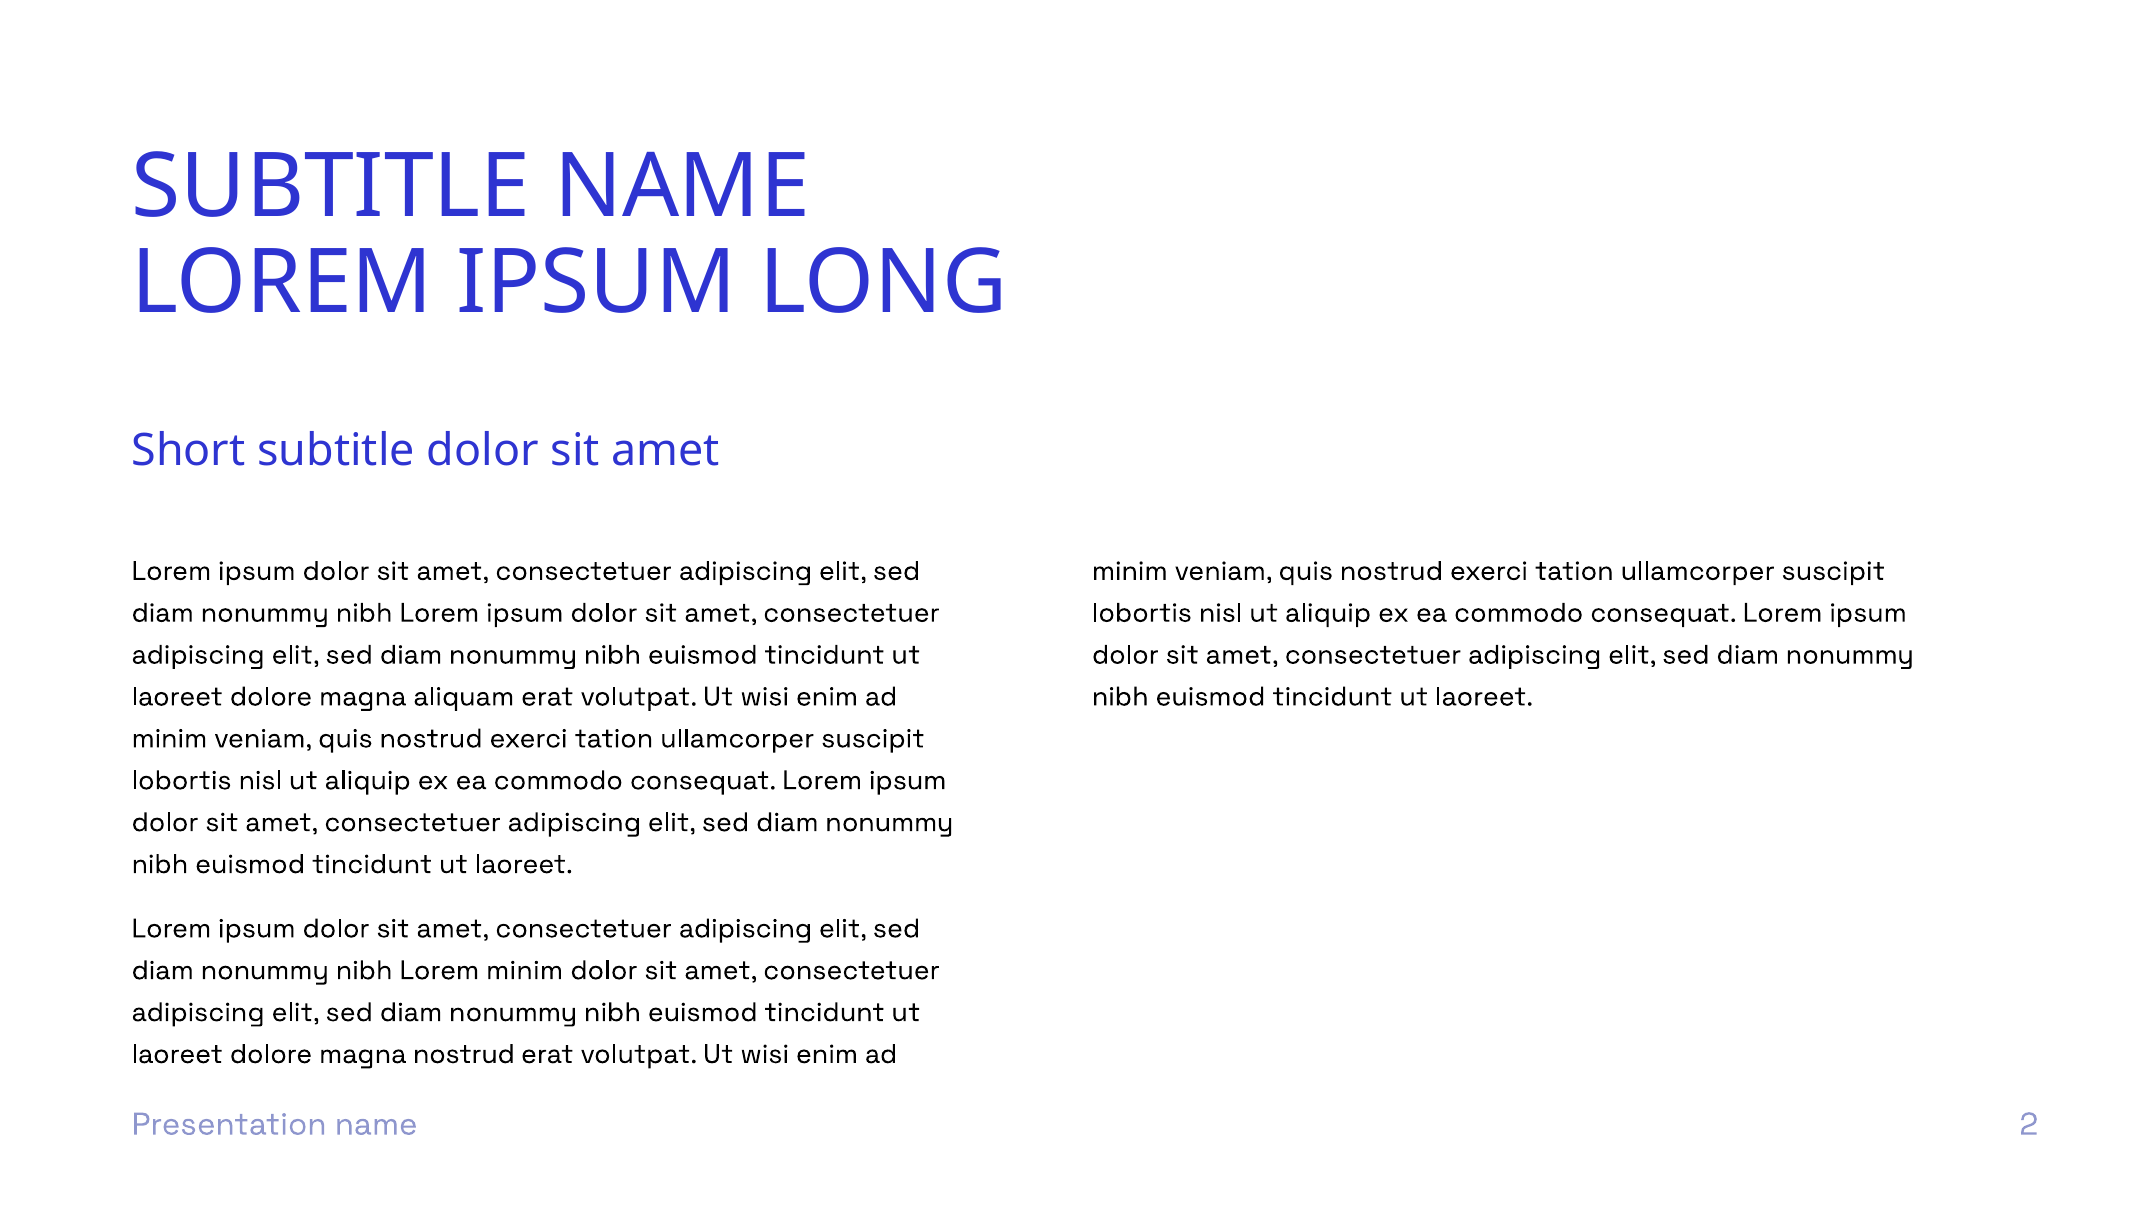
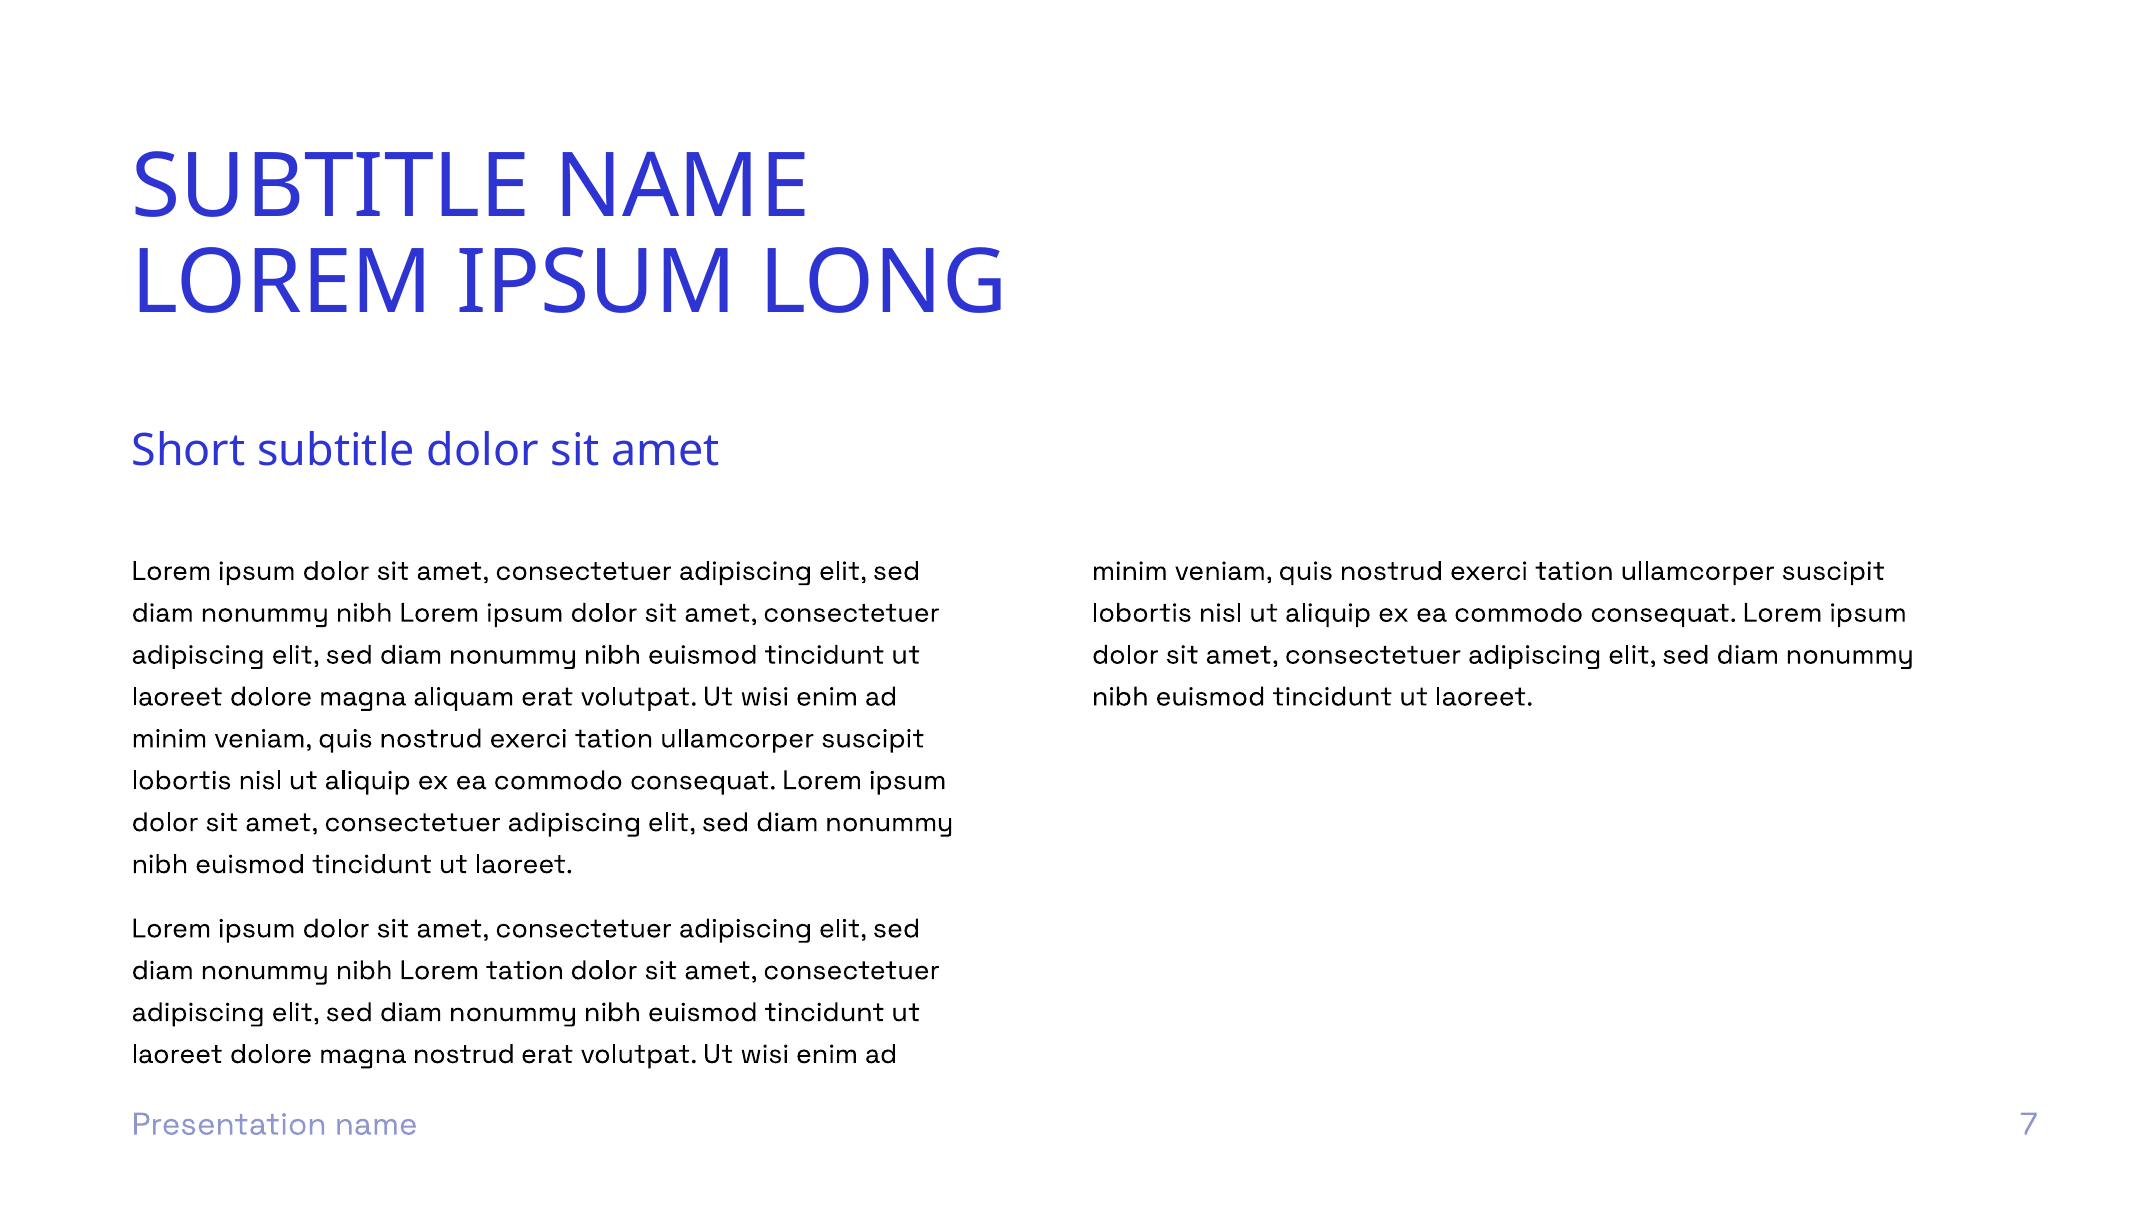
Lorem minim: minim -> tation (525, 971)
2: 2 -> 7 (2029, 1125)
